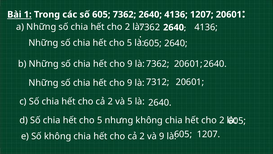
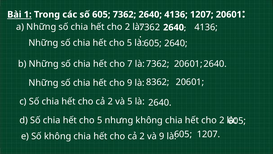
9: 9 -> 7 (130, 64)
7312: 7312 -> 8362 (158, 82)
